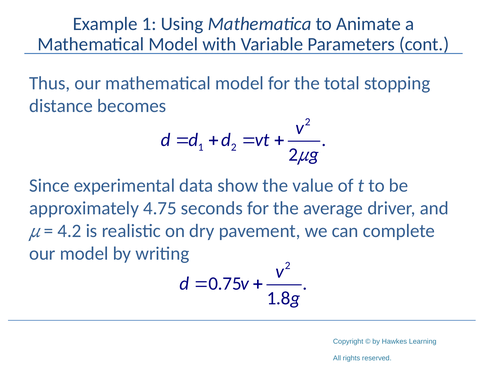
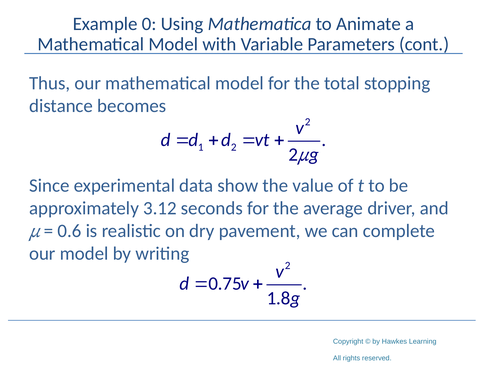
Example 1: 1 -> 0 (149, 24)
4.75: 4.75 -> 3.12 (160, 208)
4.2: 4.2 -> 0.6 (69, 231)
